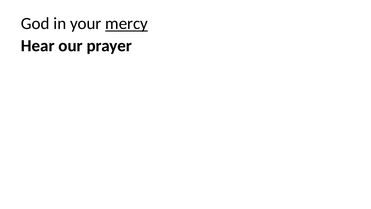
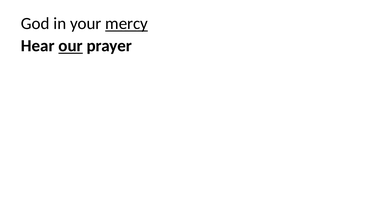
our underline: none -> present (71, 46)
